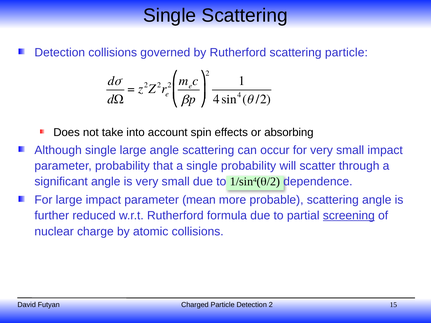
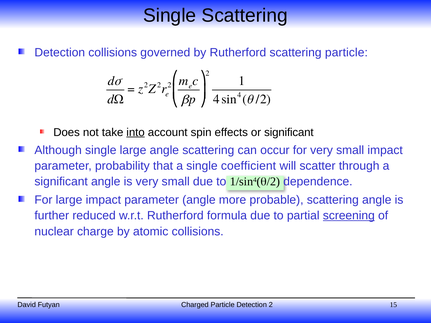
into underline: none -> present (136, 132)
or absorbing: absorbing -> significant (289, 132)
single probability: probability -> coefficient (249, 166)
parameter mean: mean -> angle (199, 200)
